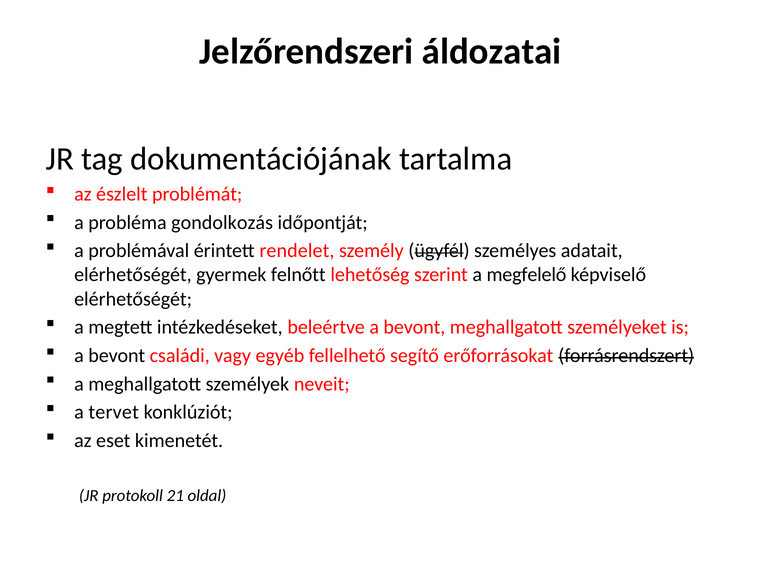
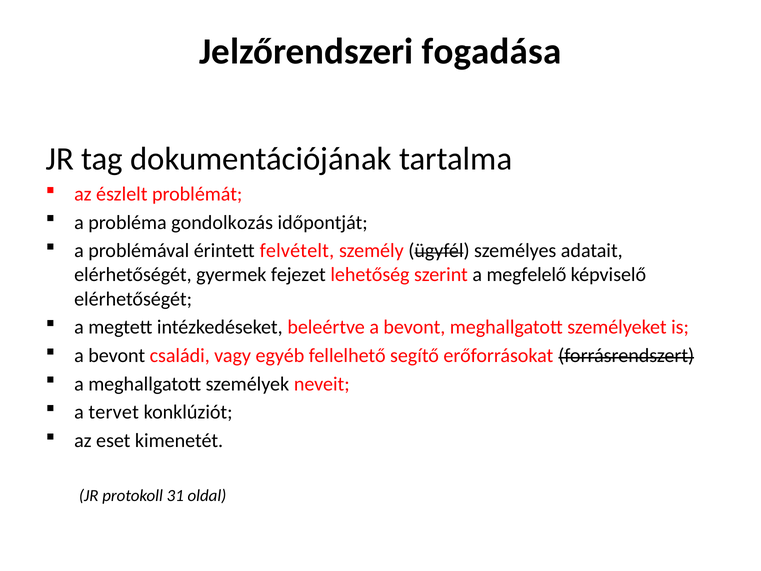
áldozatai: áldozatai -> fogadása (492, 51)
rendelet: rendelet -> felvételt (297, 251)
felnőtt: felnőtt -> fejezet (298, 275)
21: 21 -> 31 (175, 495)
